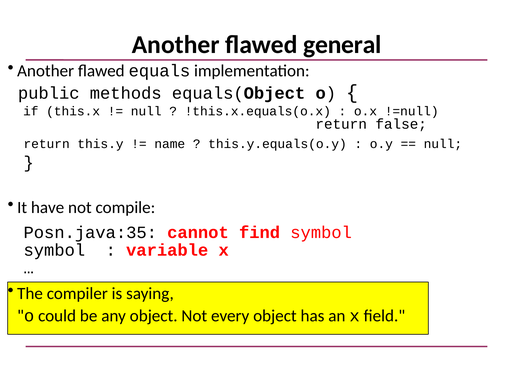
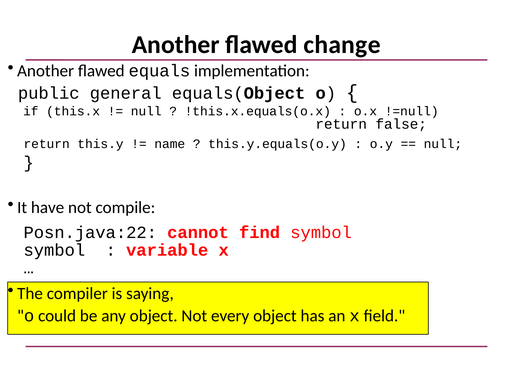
general: general -> change (342, 45)
methods: methods -> general (126, 93)
Posn.java:35: Posn.java:35 -> Posn.java:22 (90, 232)
